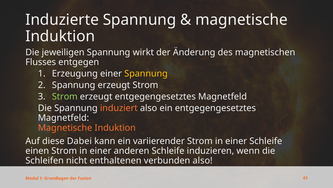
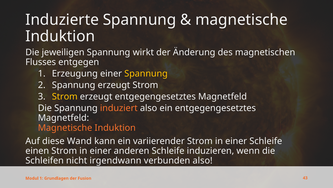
Strom colour: light green -> yellow (65, 96)
Dabei: Dabei -> Wand (79, 141)
enthaltenen: enthaltenen -> irgendwann (115, 160)
